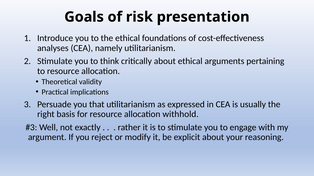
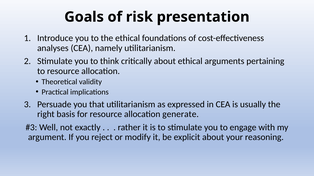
withhold: withhold -> generate (181, 115)
